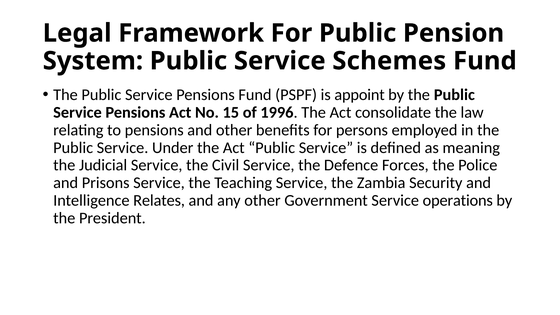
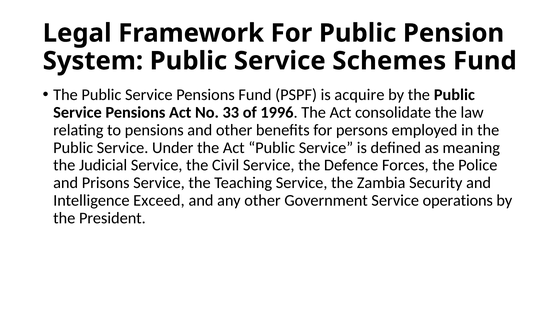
appoint: appoint -> acquire (359, 95)
15: 15 -> 33 (231, 112)
Relates: Relates -> Exceed (159, 201)
